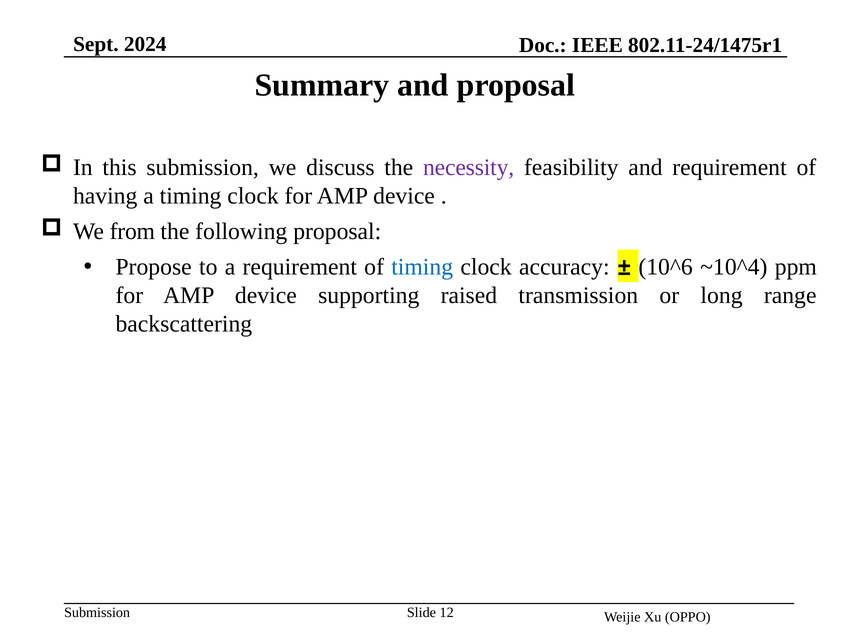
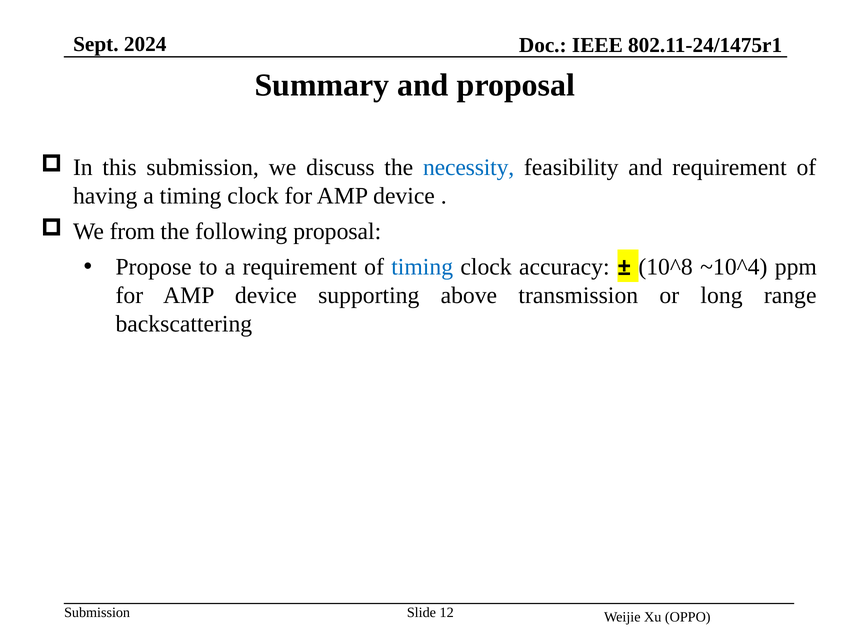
necessity colour: purple -> blue (469, 167)
10^6: 10^6 -> 10^8 (666, 267)
raised: raised -> above (469, 295)
